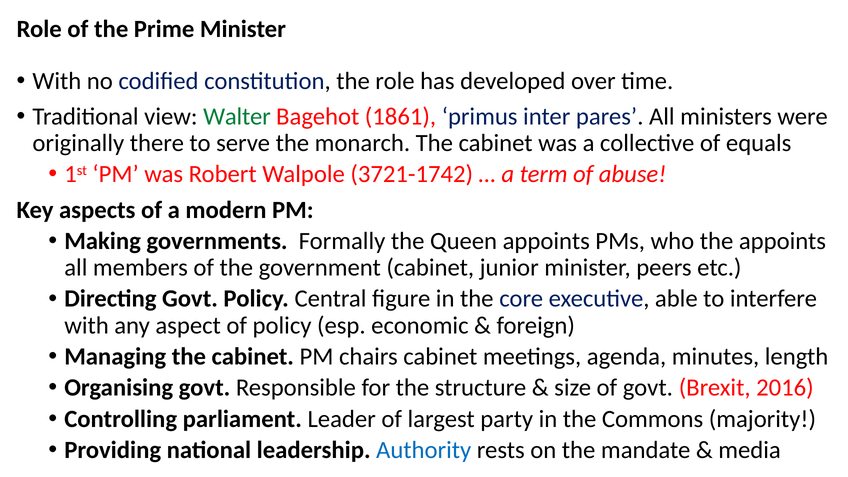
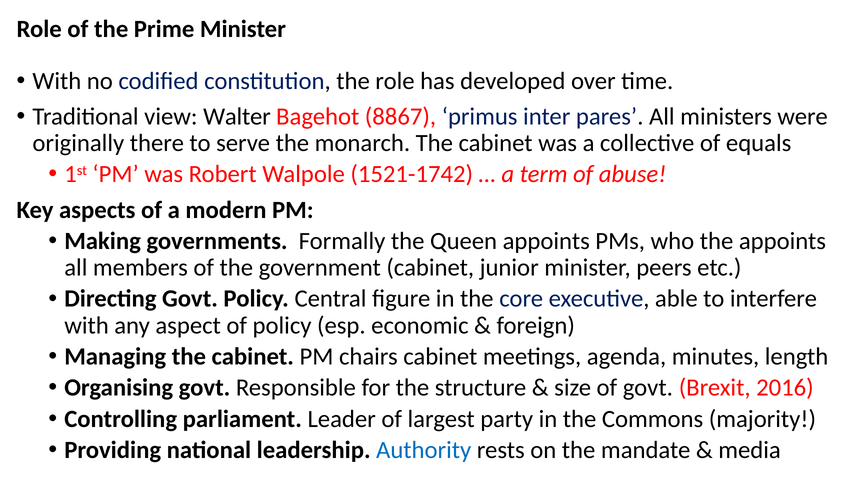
Walter colour: green -> black (237, 116)
1861: 1861 -> 8867 (400, 116)
3721-1742: 3721-1742 -> 1521-1742 (412, 174)
